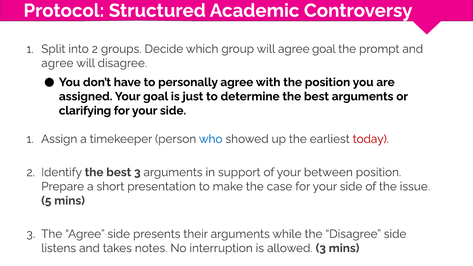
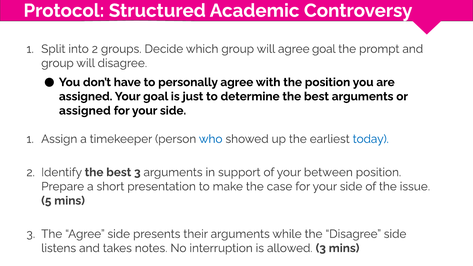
agree: agree -> group (57, 63)
clarifying: clarifying -> assigned (85, 111)
today colour: red -> blue (371, 139)
